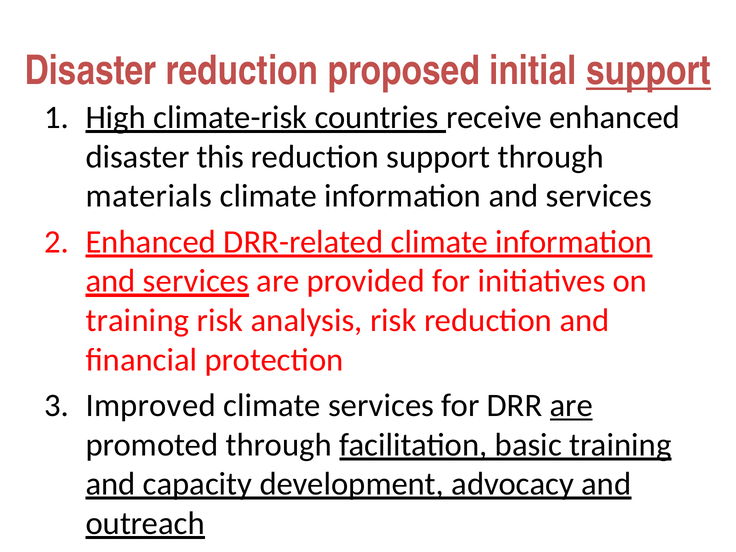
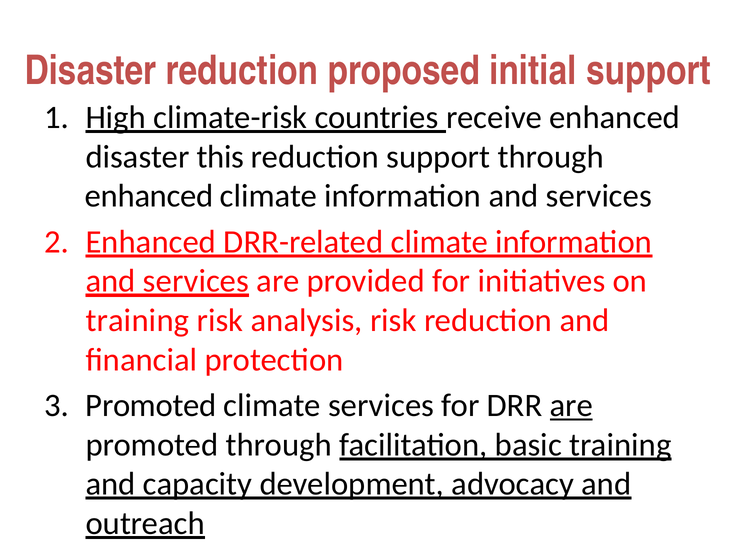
support underline: present -> none (649, 71)
materials: materials -> enhanced (149, 196)
Improved: Improved -> Promoted (151, 406)
